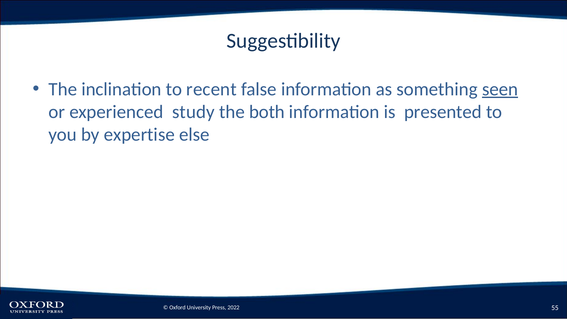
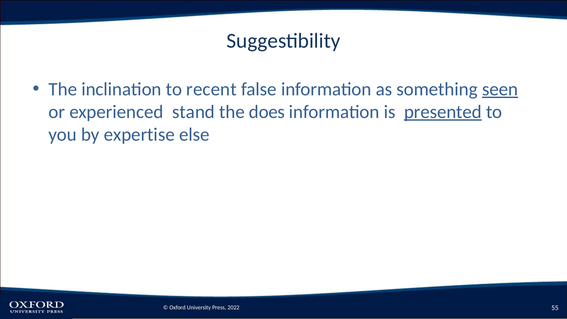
study: study -> stand (194, 112)
both: both -> does (267, 112)
presented underline: none -> present (443, 112)
